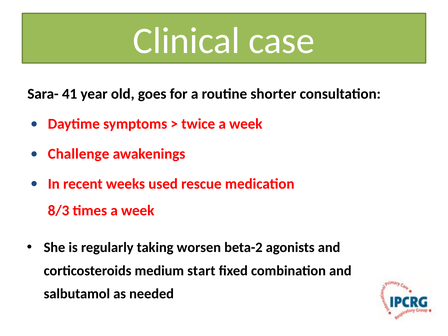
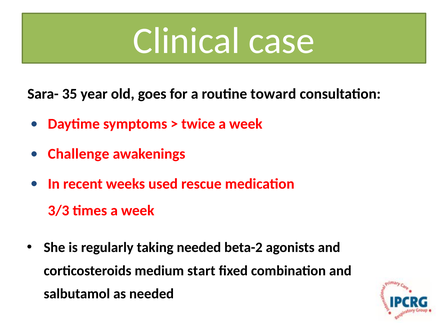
41: 41 -> 35 (70, 94)
shorter: shorter -> toward (273, 94)
8/3: 8/3 -> 3/3 (59, 211)
taking worsen: worsen -> needed (199, 248)
